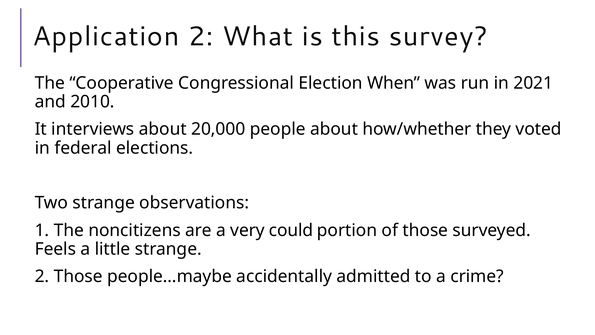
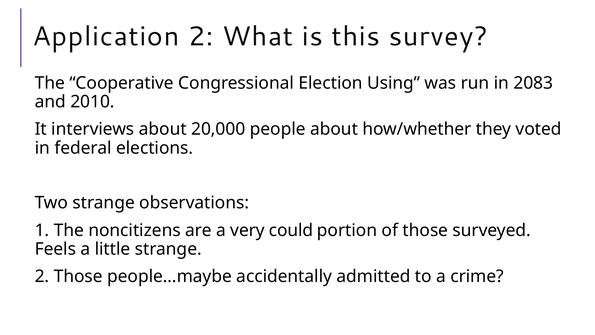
When: When -> Using (394, 83)
2021: 2021 -> 2083 (533, 83)
